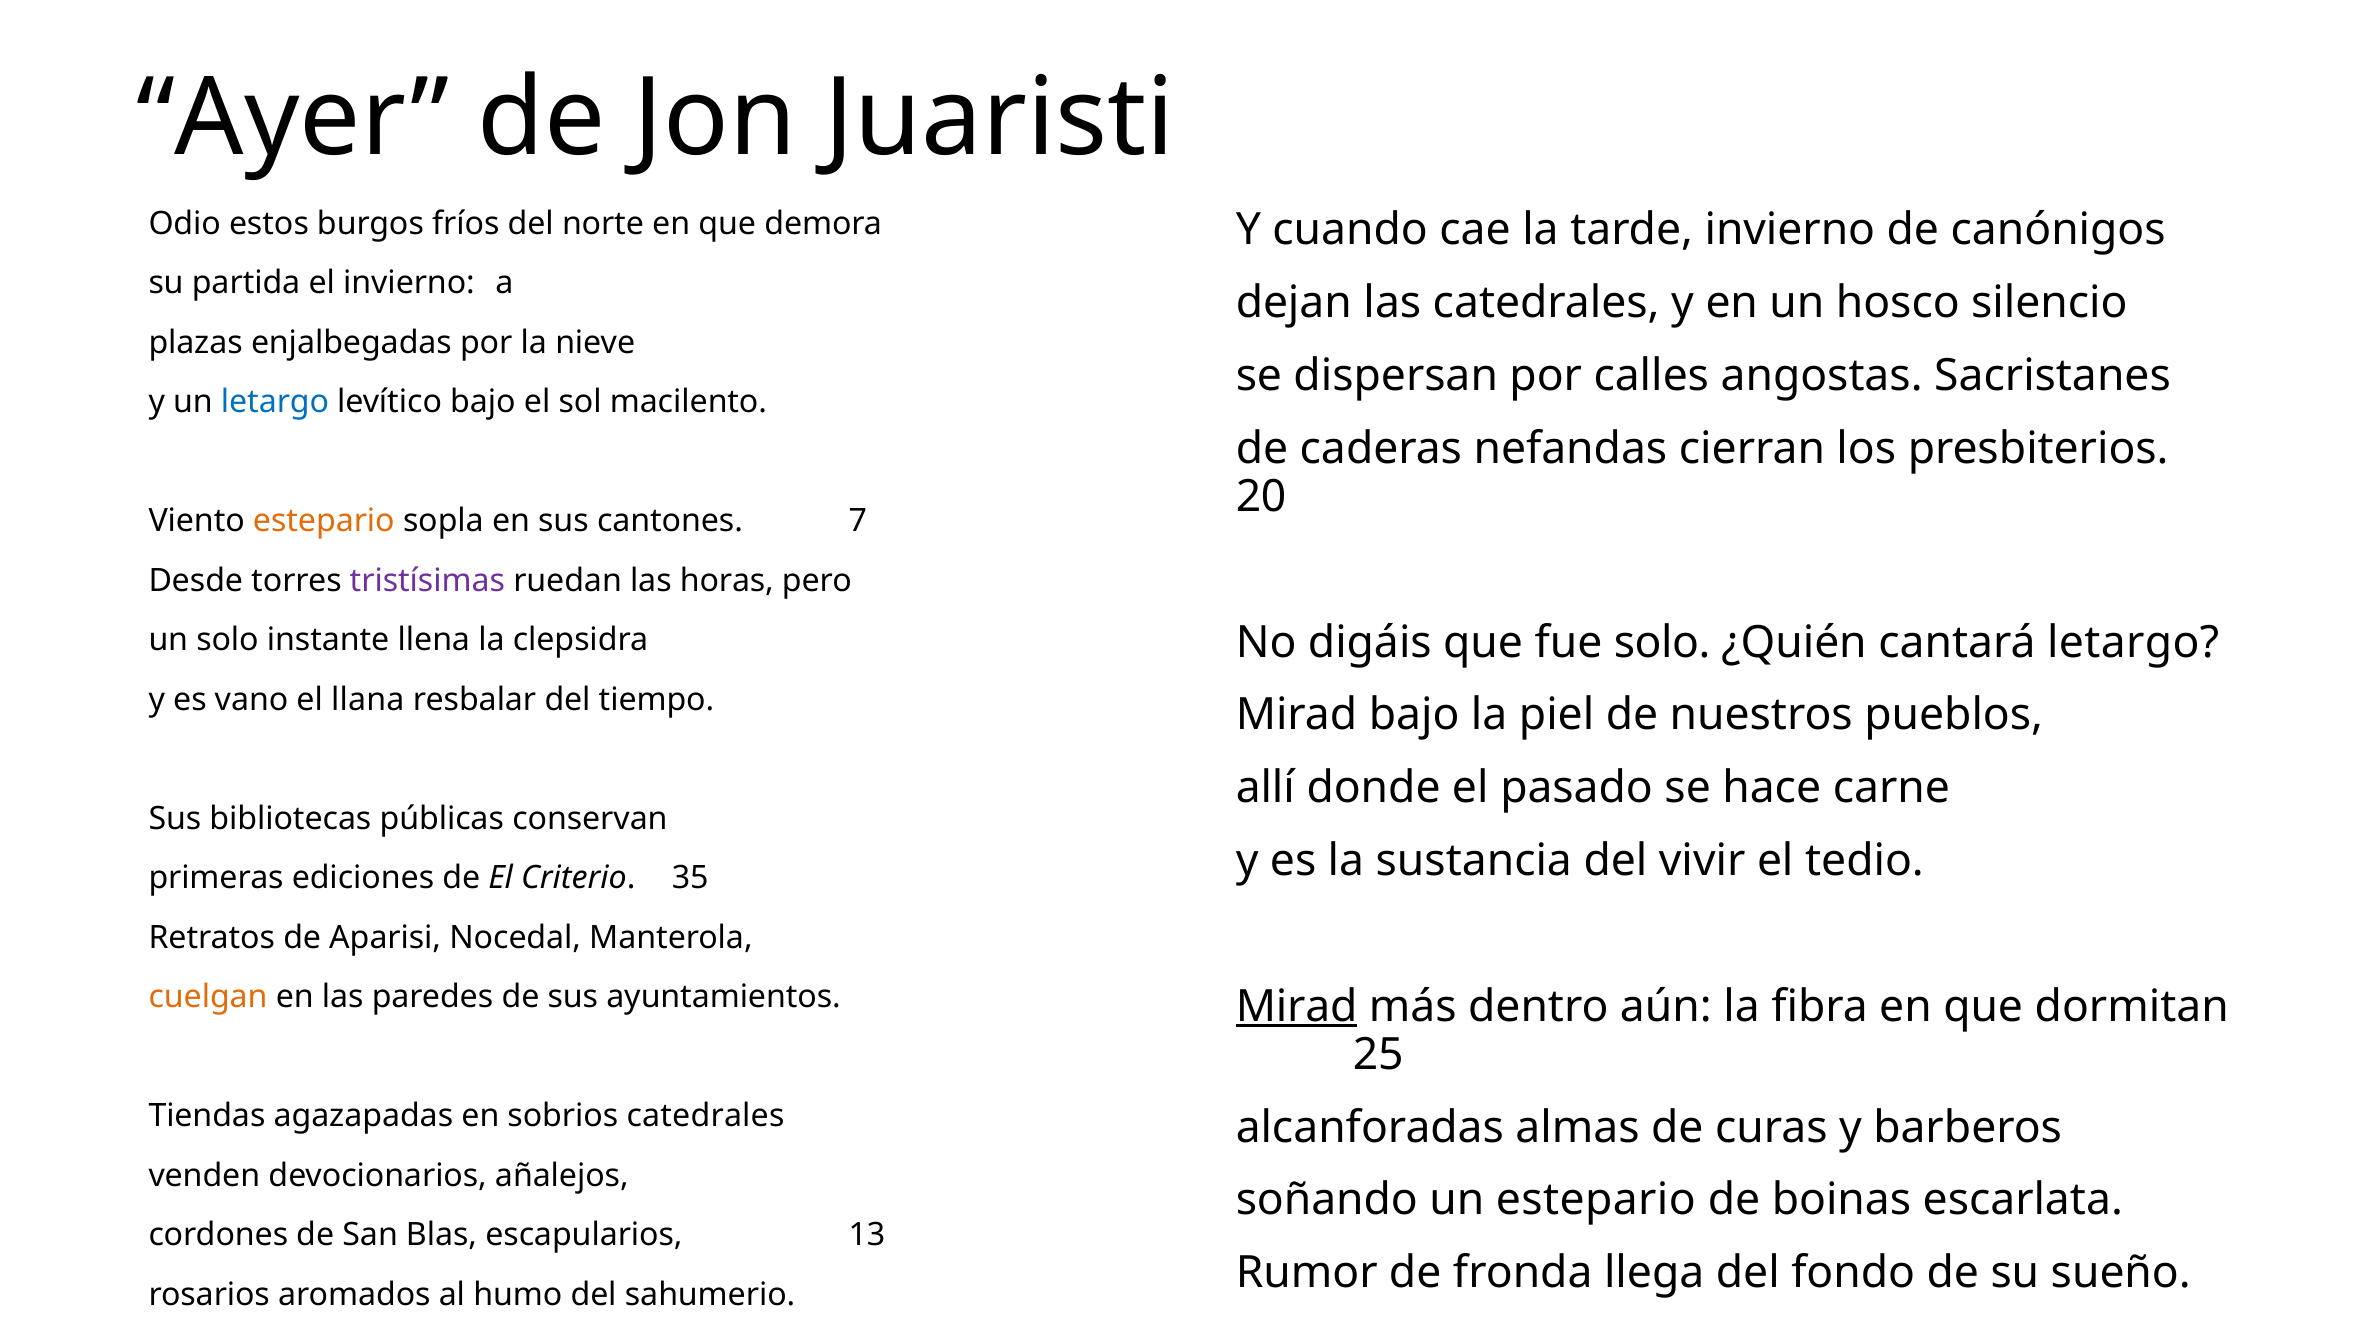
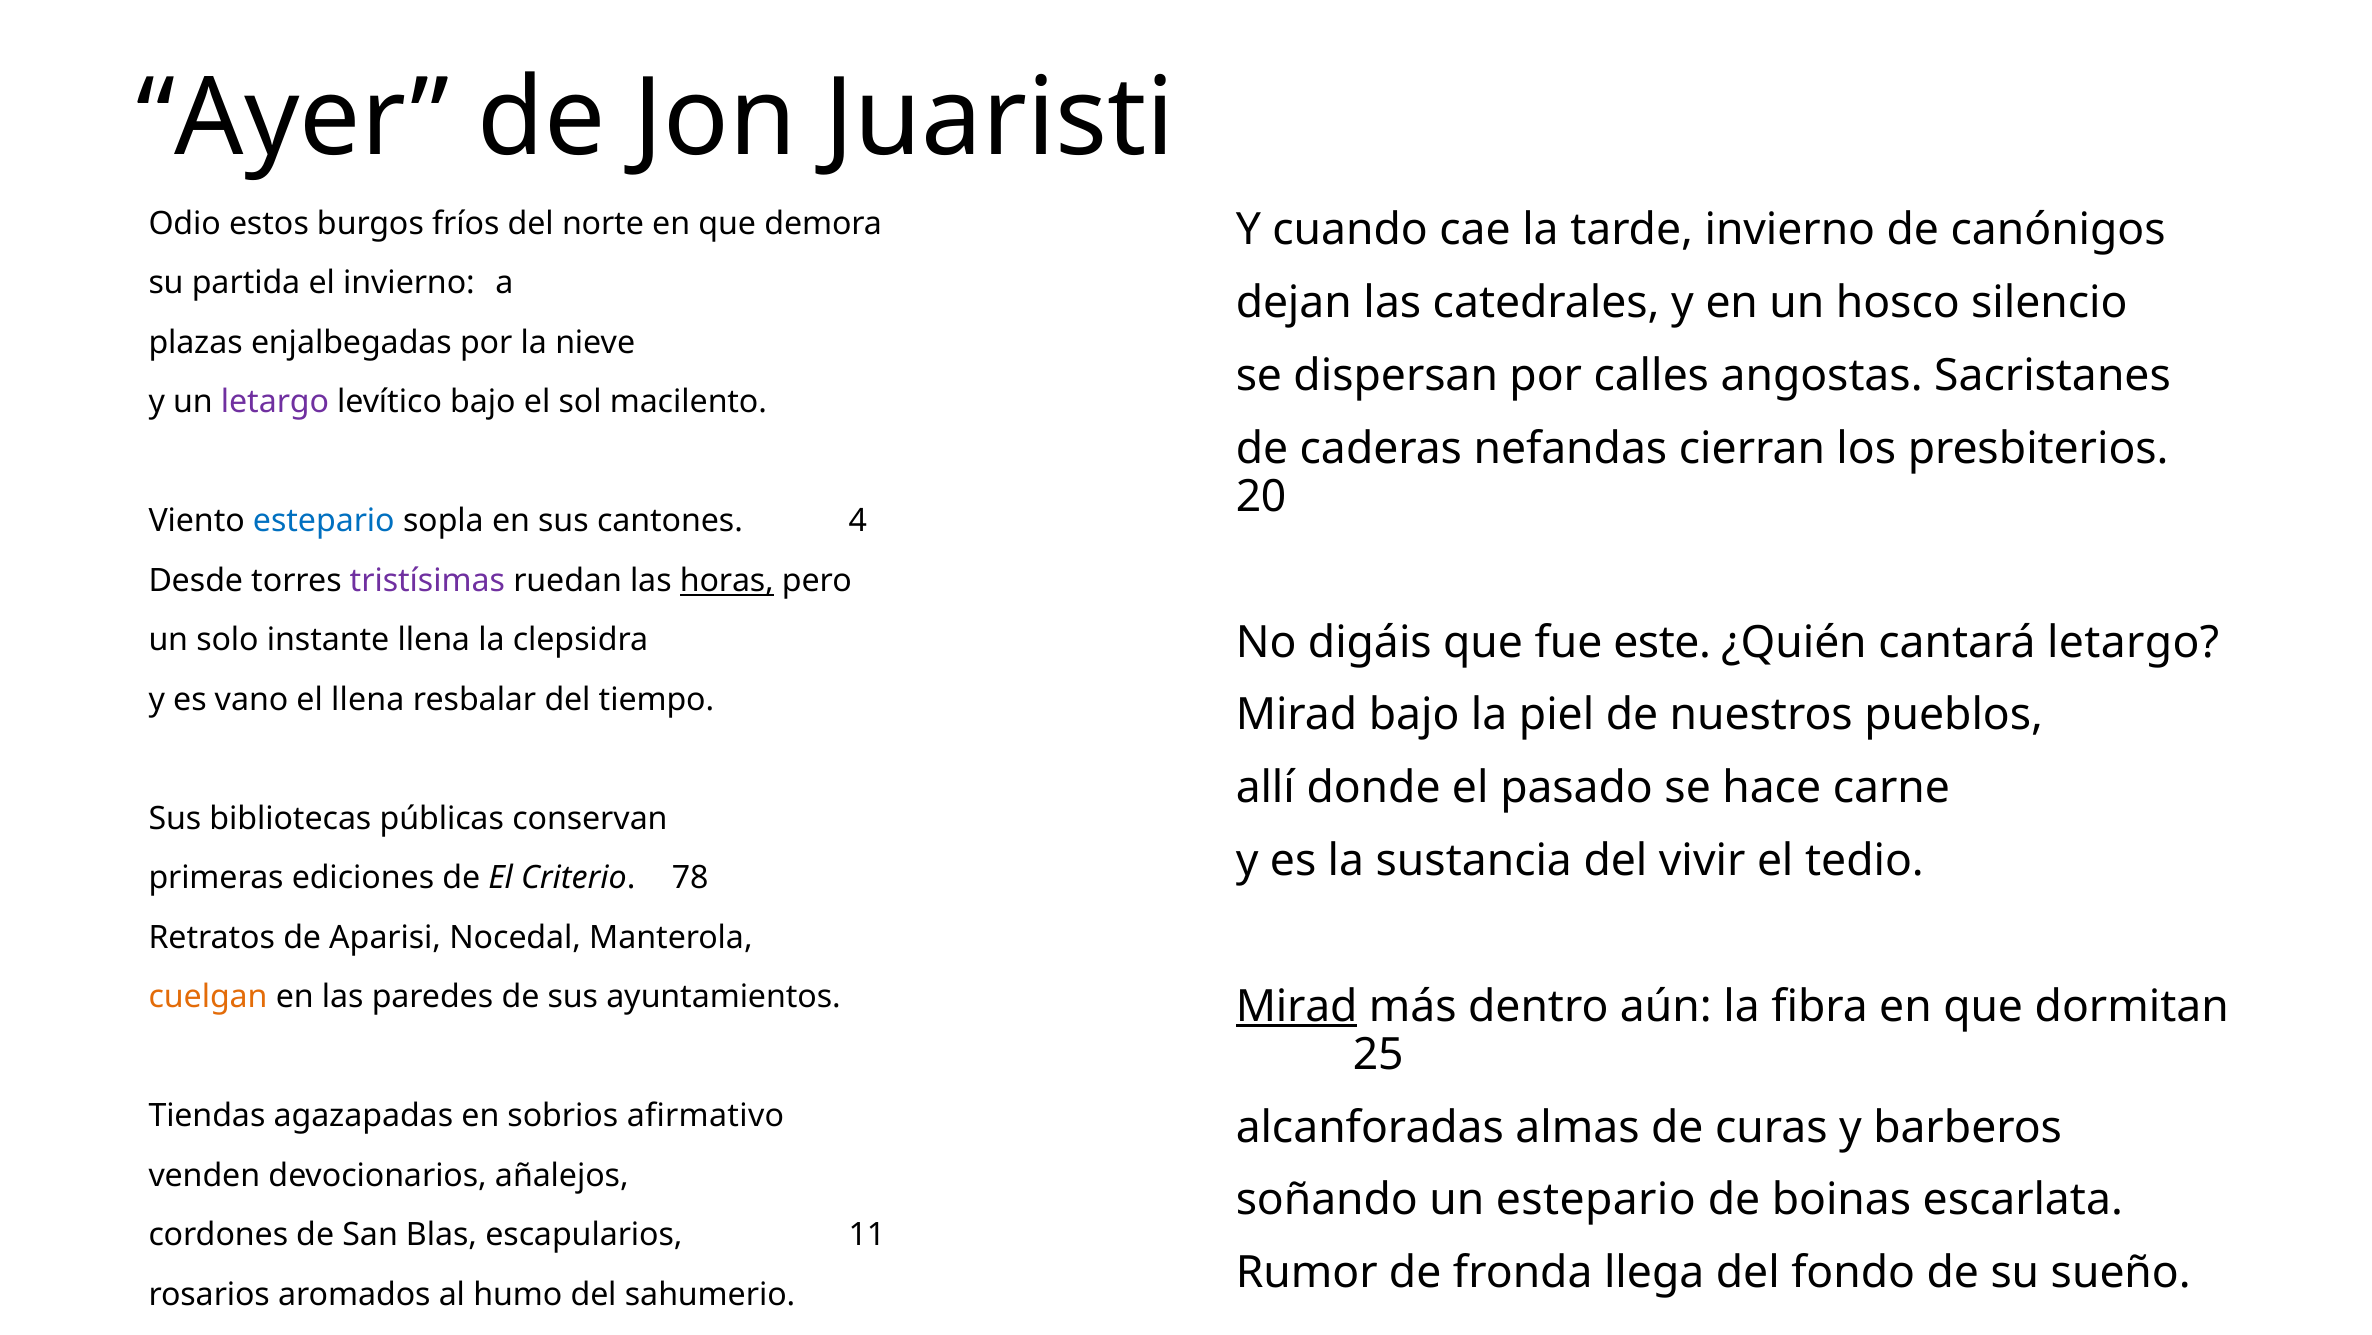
letargo colour: blue -> purple (275, 402)
estepario colour: orange -> blue (324, 521)
7: 7 -> 4 (858, 521)
horas underline: none -> present (727, 580)
fue solo: solo -> este (1662, 642)
el llana: llana -> llena (368, 699)
35: 35 -> 78 (690, 878)
sobrios catedrales: catedrales -> afirmativo (705, 1116)
13: 13 -> 11 (867, 1234)
